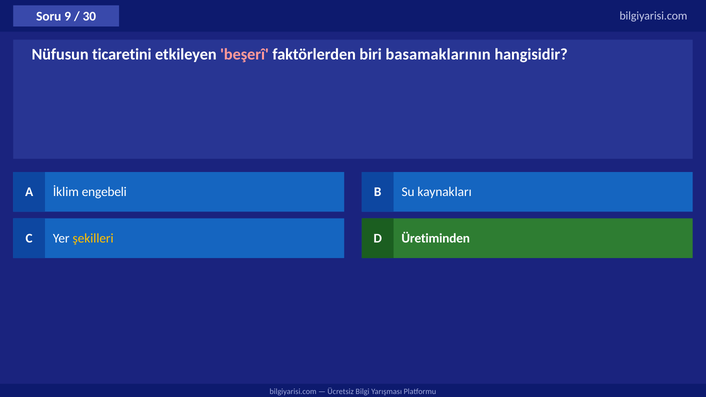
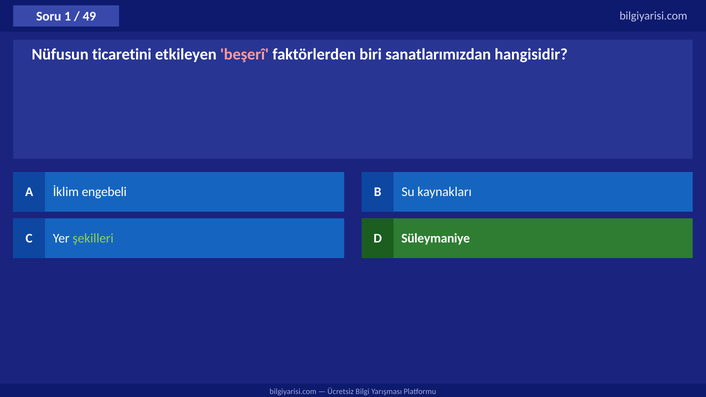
9: 9 -> 1 (68, 16)
30: 30 -> 49 (89, 16)
basamaklarının: basamaklarının -> sanatlarımızdan (438, 54)
şekilleri colour: yellow -> light green (93, 238)
Üretiminden: Üretiminden -> Süleymaniye (436, 238)
